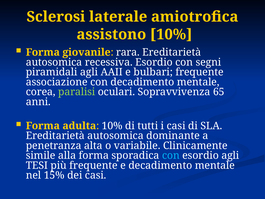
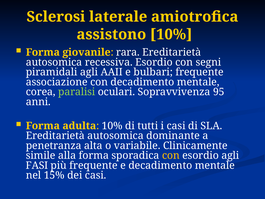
65: 65 -> 95 (219, 92)
con colour: light blue -> yellow (171, 155)
TESI: TESI -> FASI (37, 165)
